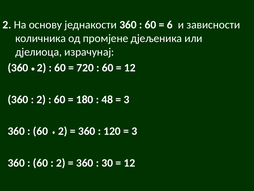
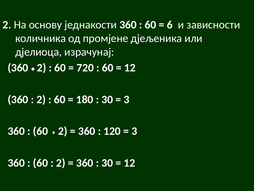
48: 48 -> 30 (107, 99)
